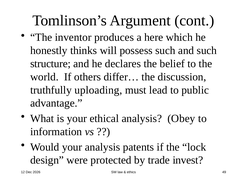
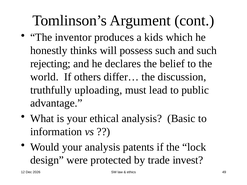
here: here -> kids (154, 37)
structure: structure -> rejecting (50, 64)
Obey: Obey -> Basic (181, 119)
